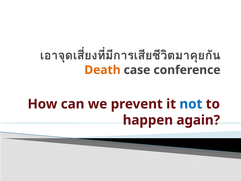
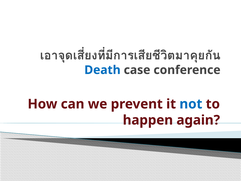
Death colour: orange -> blue (102, 70)
